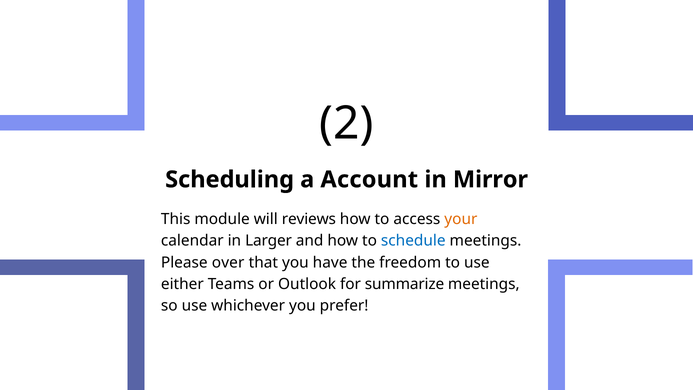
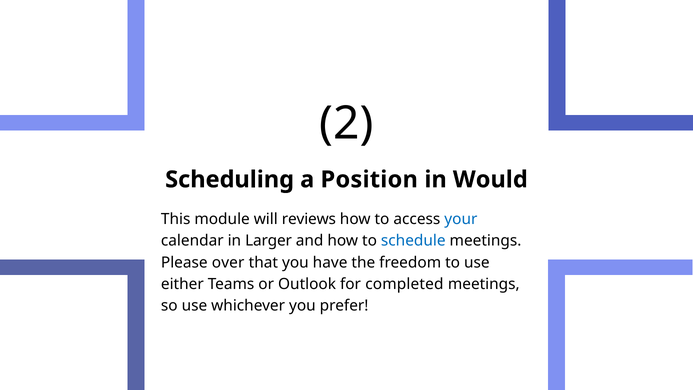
Account: Account -> Position (369, 179)
Mirror: Mirror -> Would (490, 179)
your colour: orange -> blue (461, 219)
summarize: summarize -> completed (404, 284)
